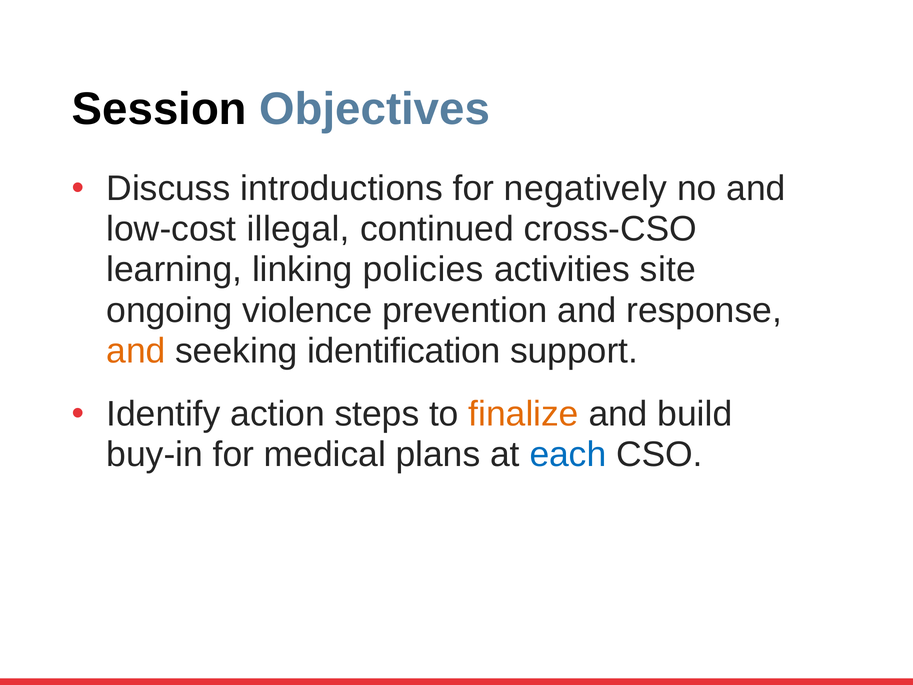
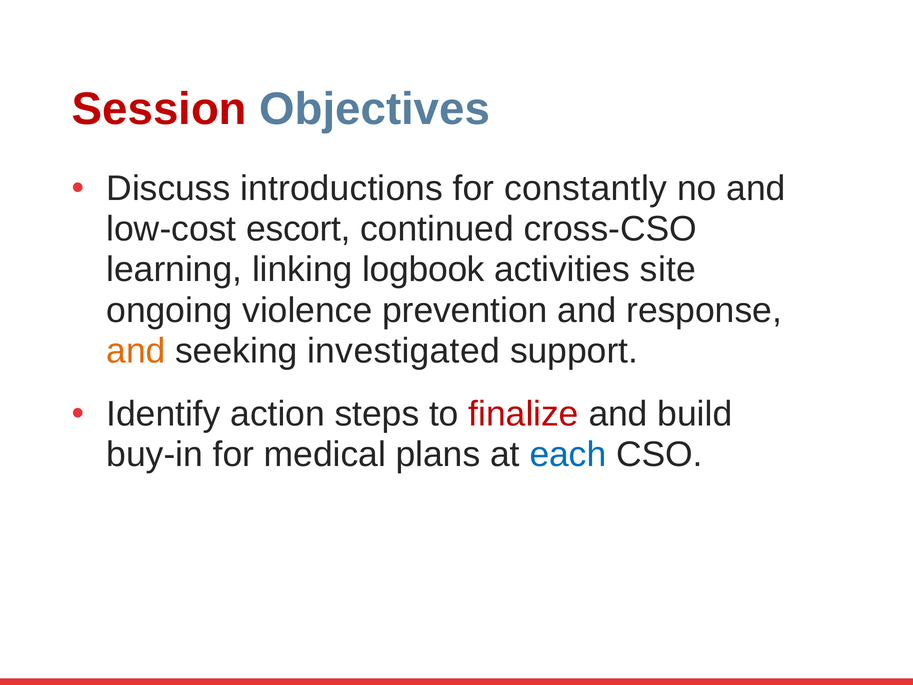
Session colour: black -> red (159, 109)
negatively: negatively -> constantly (586, 189)
illegal: illegal -> escort (298, 229)
policies: policies -> logbook (423, 270)
identification: identification -> investigated (404, 351)
finalize colour: orange -> red (524, 414)
